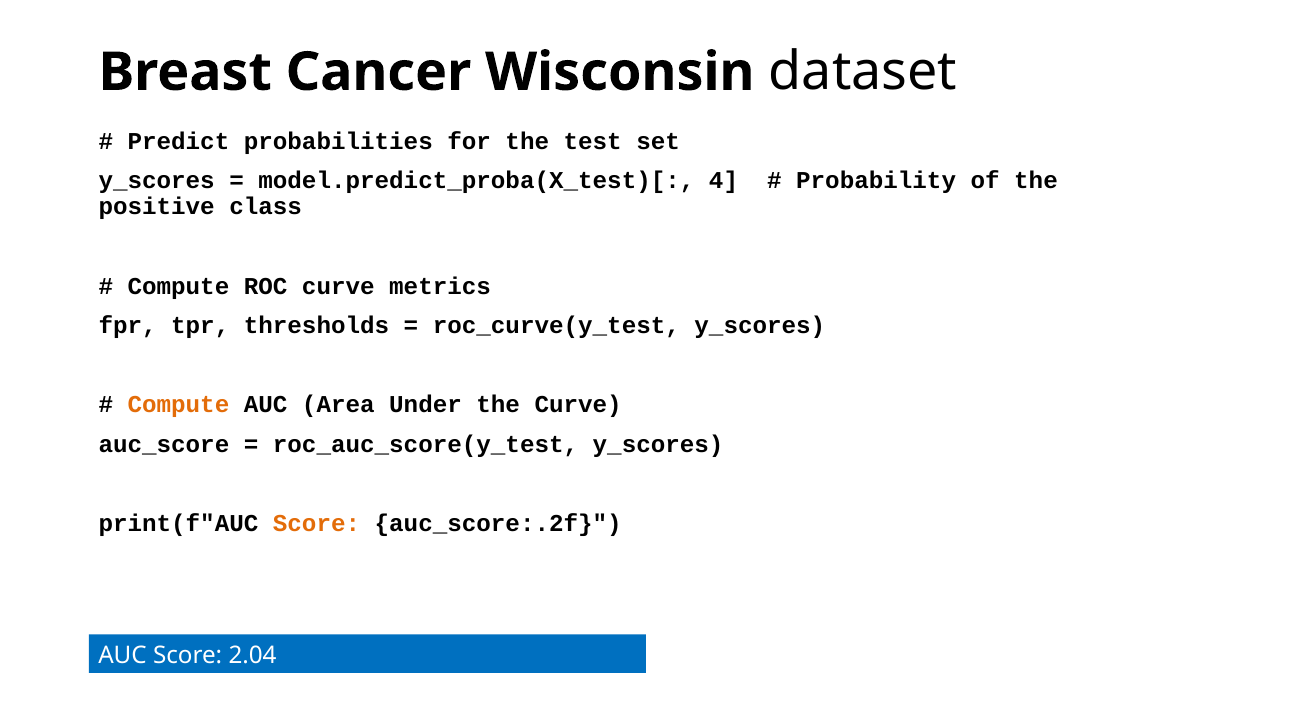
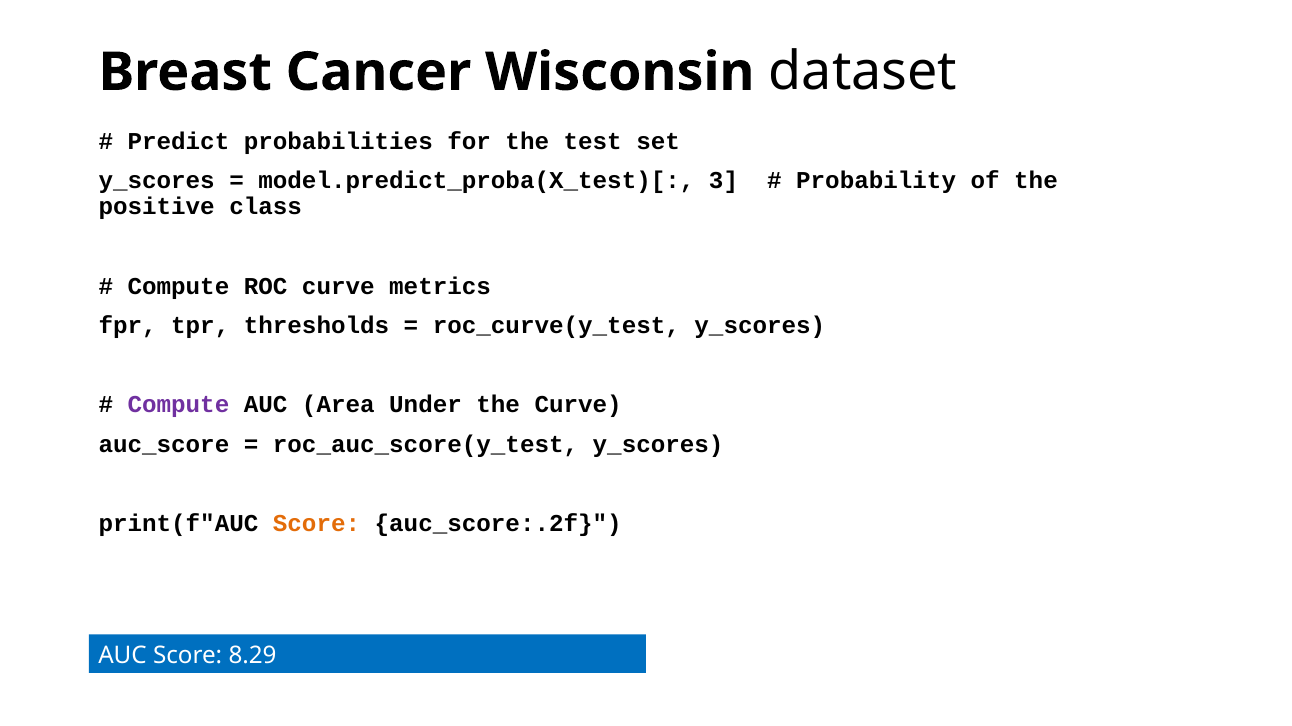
4: 4 -> 3 (724, 181)
Compute colour: orange -> purple (178, 405)
2.04: 2.04 -> 8.29 (253, 656)
